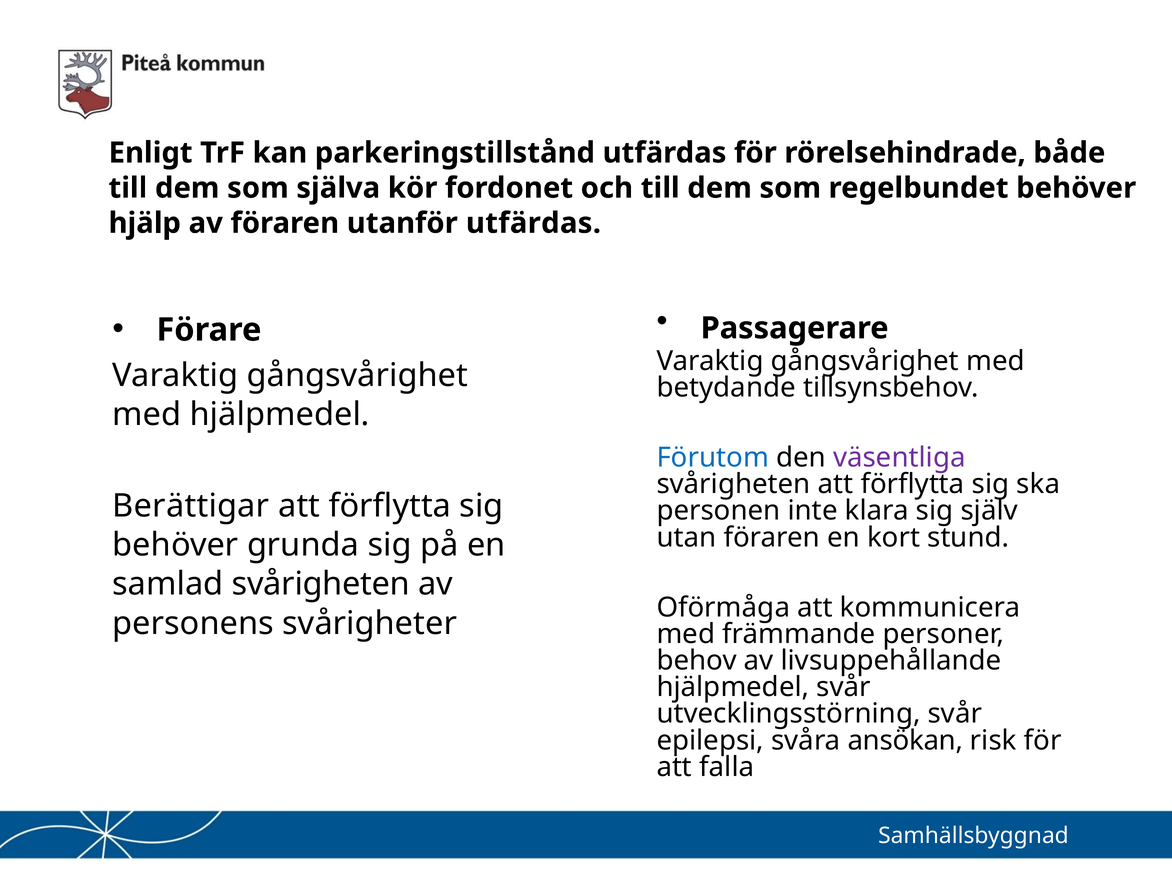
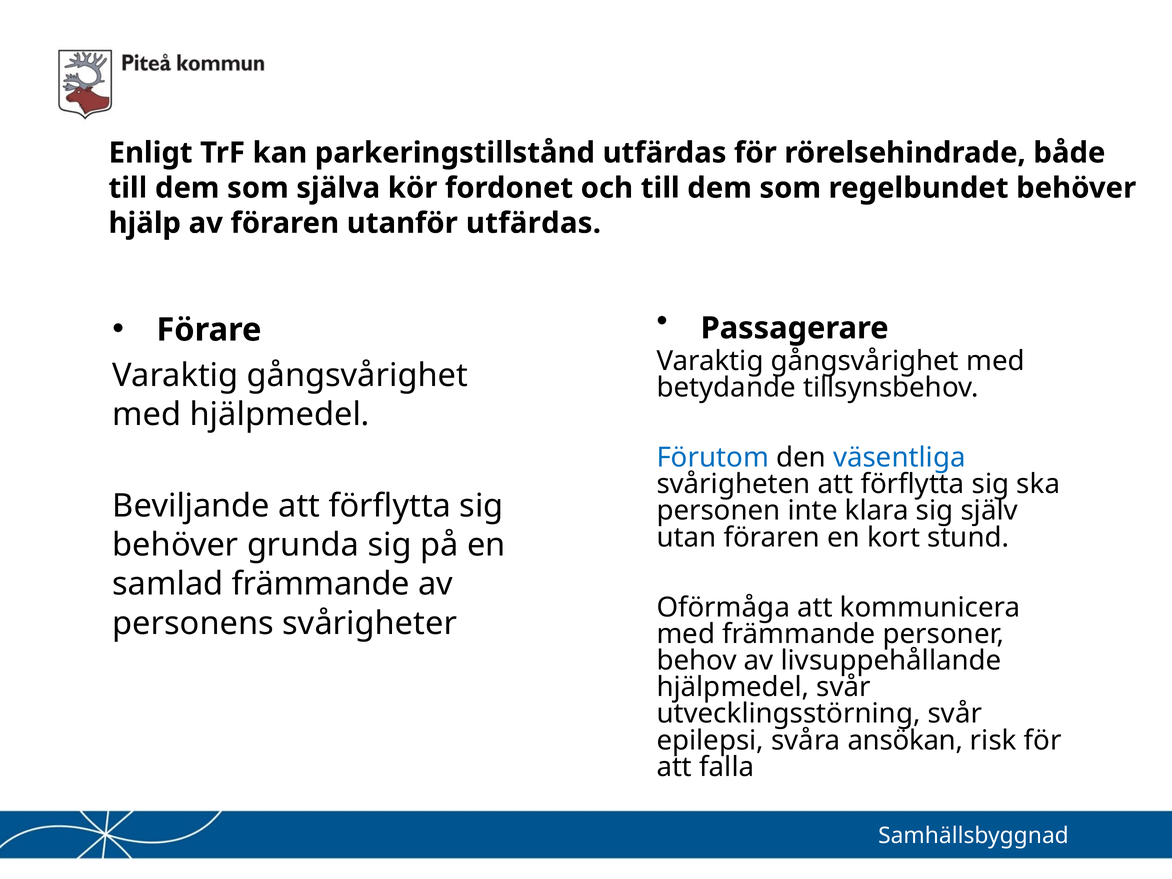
väsentliga colour: purple -> blue (899, 458)
Berättigar: Berättigar -> Beviljande (191, 506)
samlad svårigheten: svårigheten -> främmande (321, 584)
